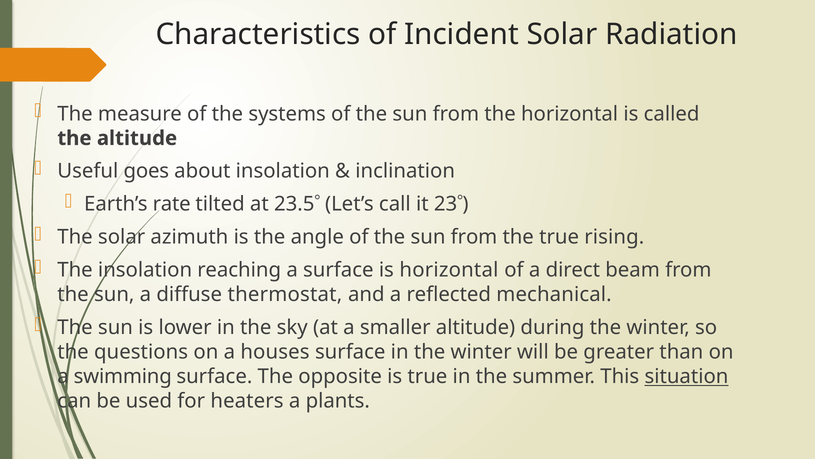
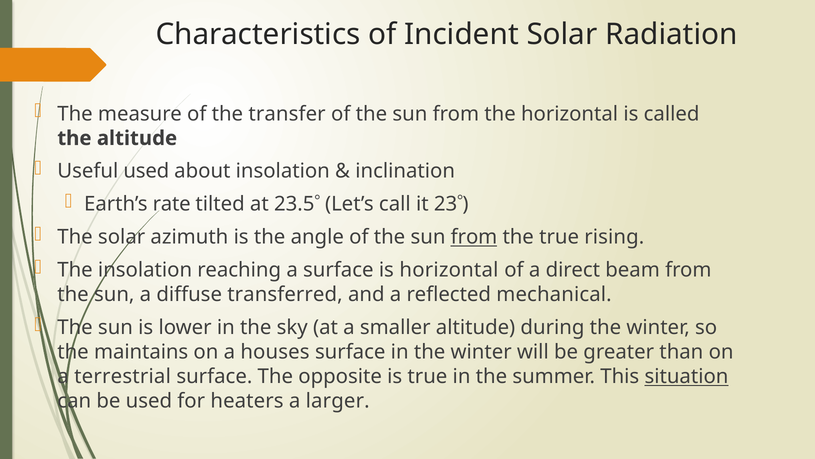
systems: systems -> transfer (287, 114)
Useful goes: goes -> used (146, 171)
from underline: none -> present (474, 237)
thermostat: thermostat -> transferred (285, 294)
questions: questions -> maintains (141, 352)
swimming: swimming -> terrestrial (123, 376)
plants: plants -> larger (338, 401)
